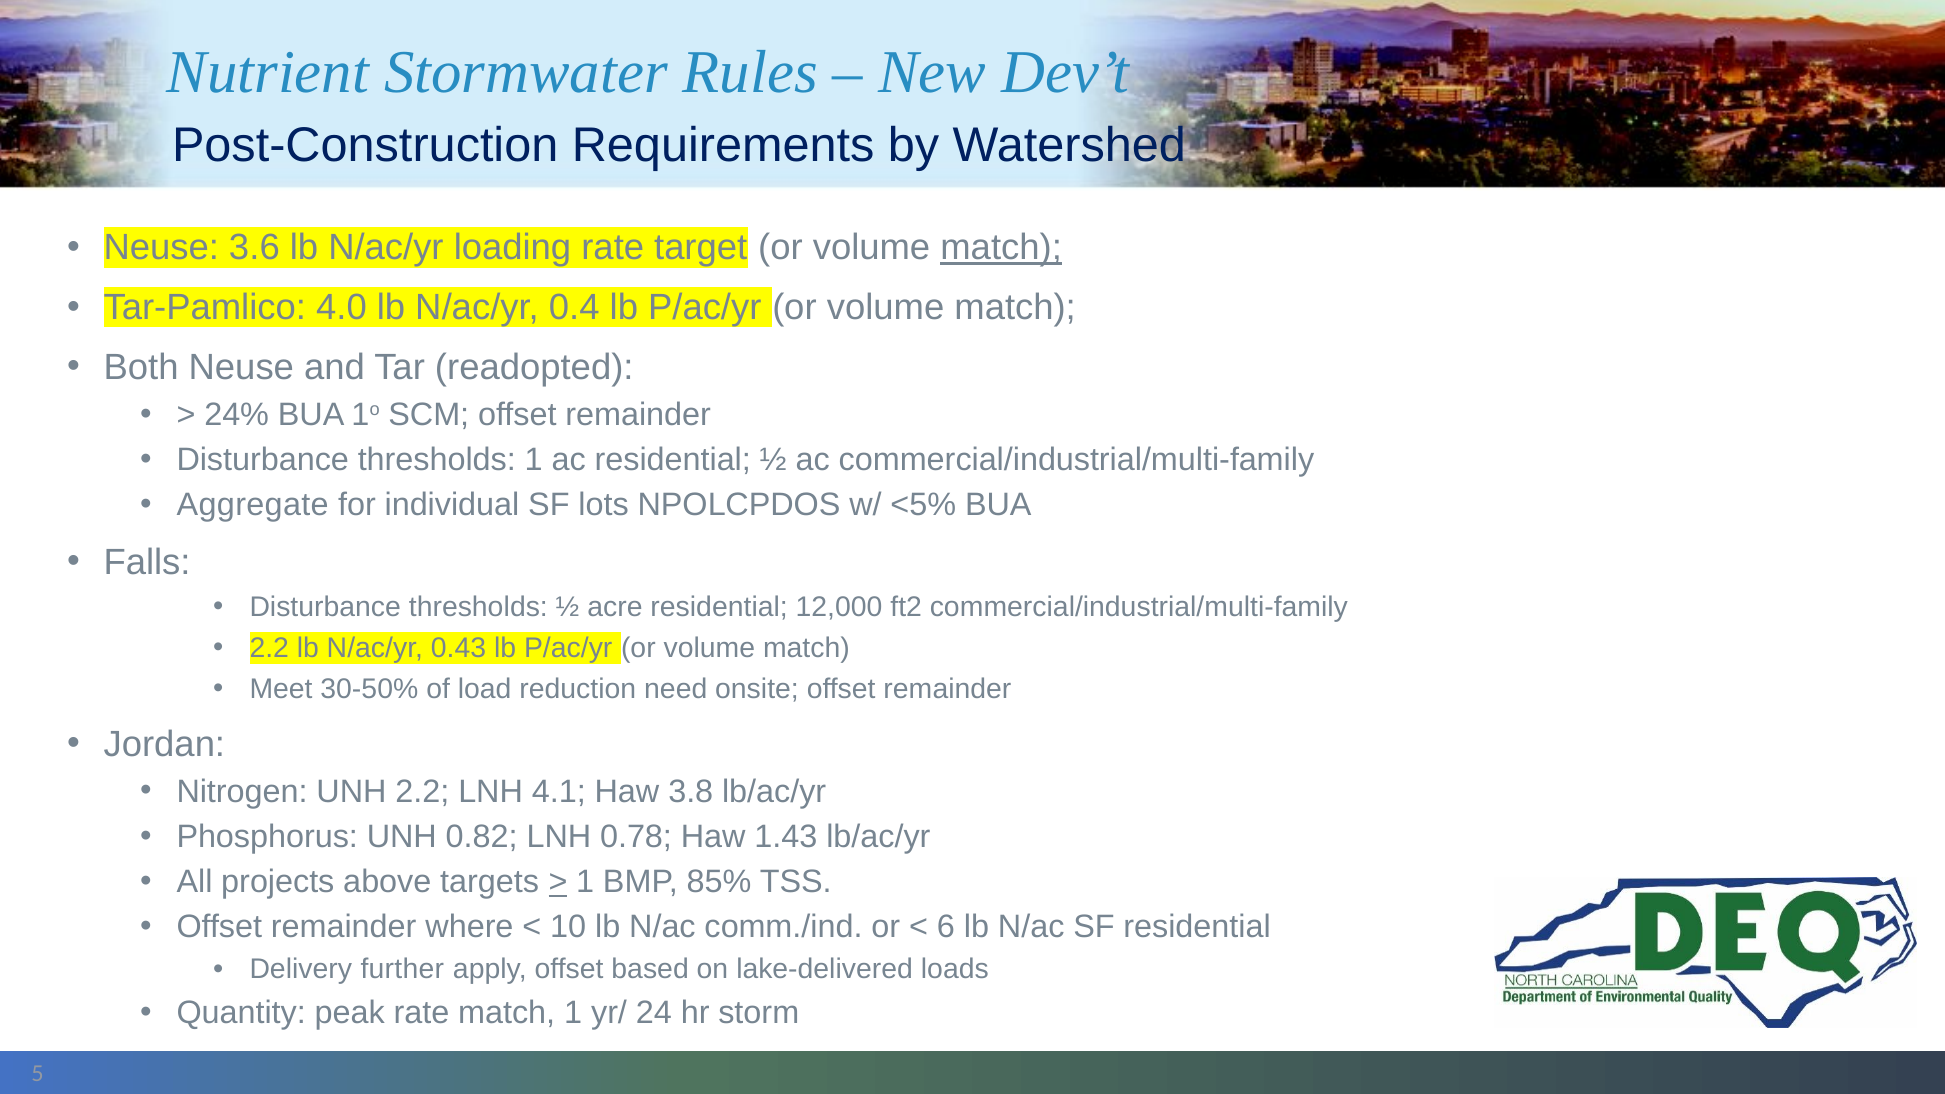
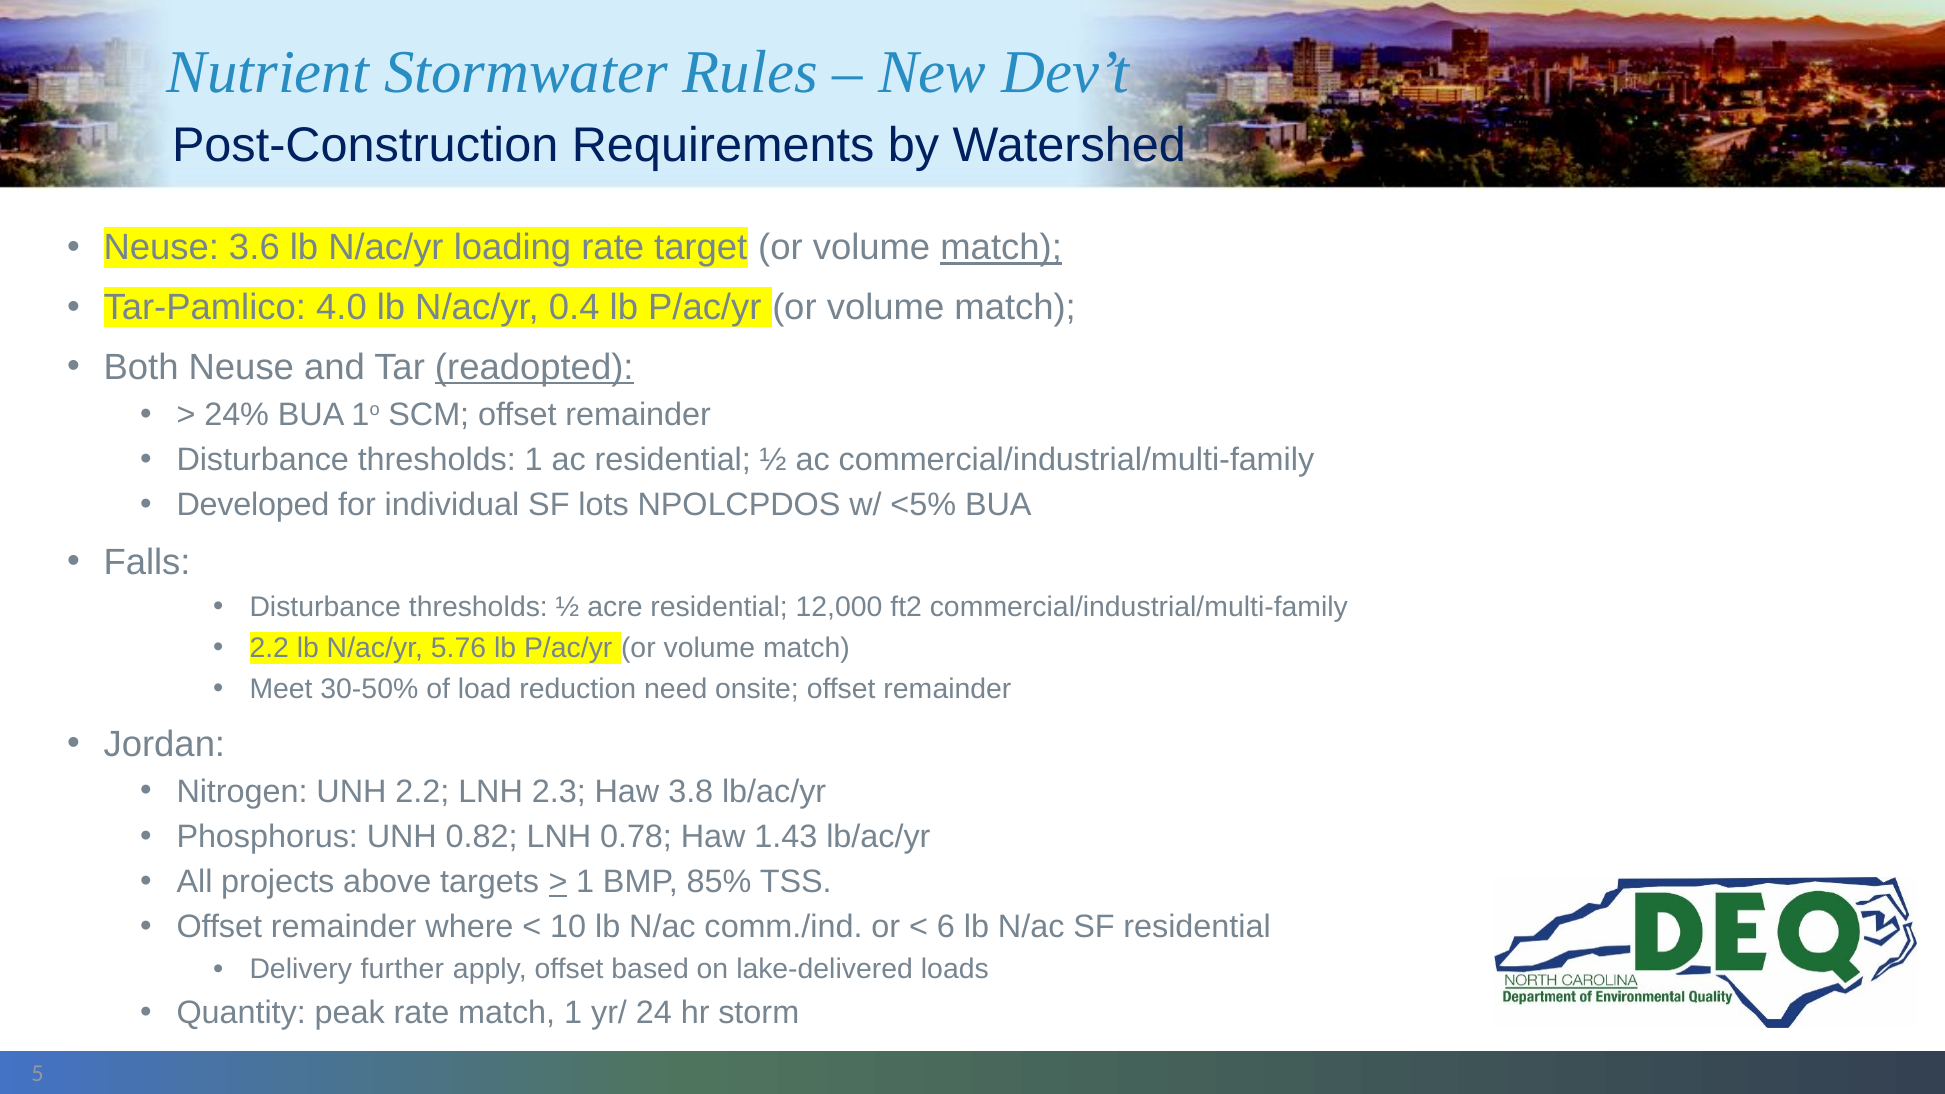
readopted underline: none -> present (534, 367)
Aggregate: Aggregate -> Developed (253, 505)
0.43: 0.43 -> 5.76 (458, 648)
4.1: 4.1 -> 2.3 (559, 791)
